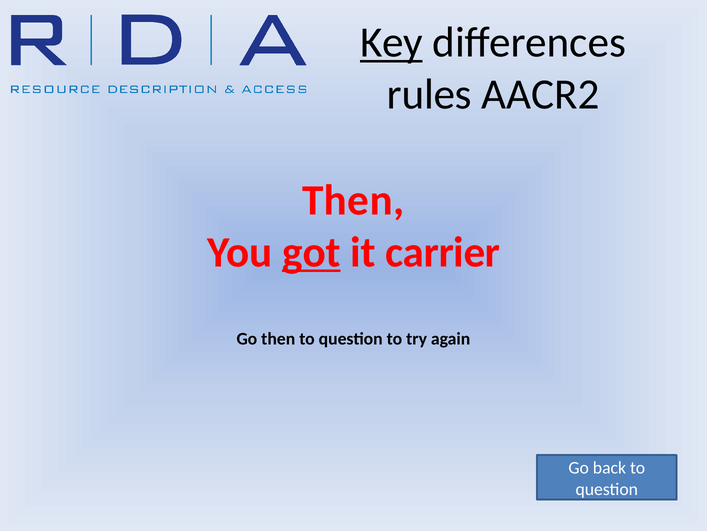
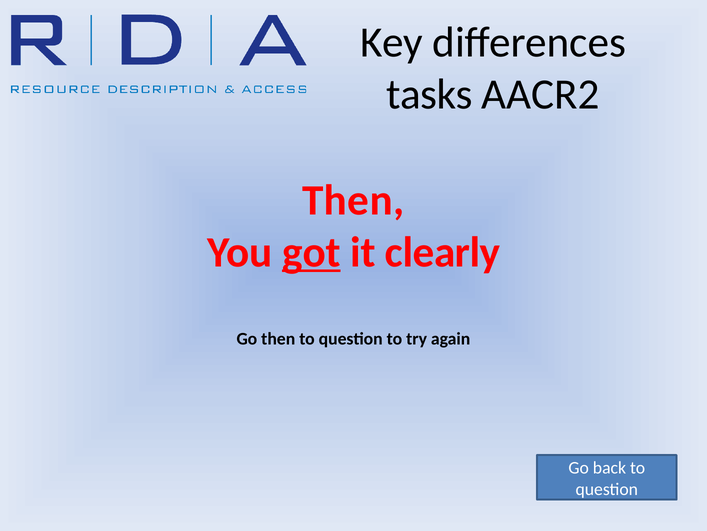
Key underline: present -> none (392, 43)
rules: rules -> tasks (429, 94)
carrier: carrier -> clearly (443, 252)
